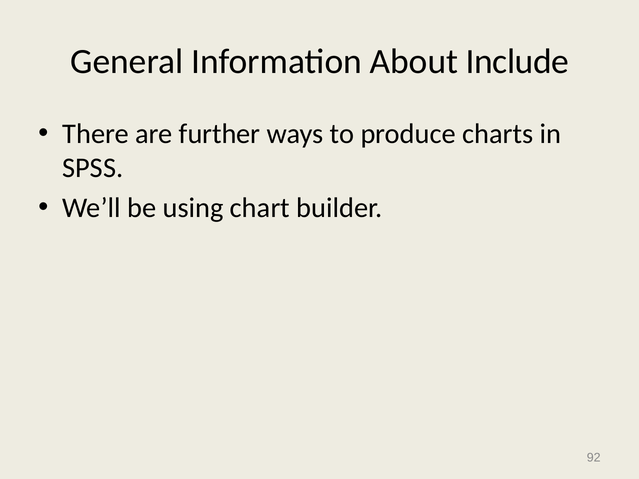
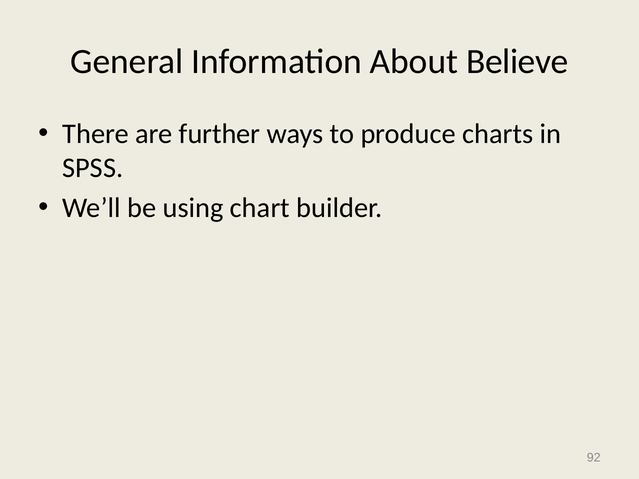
Include: Include -> Believe (517, 62)
